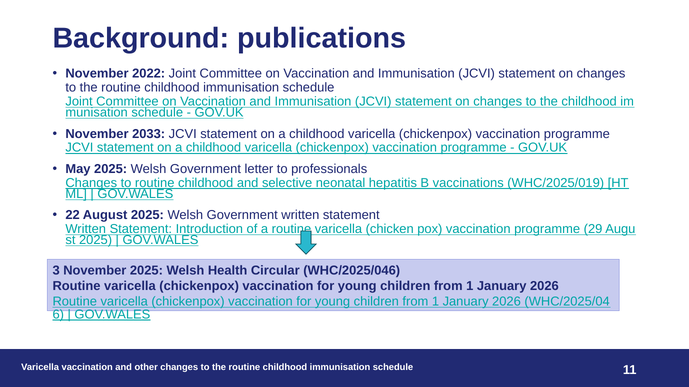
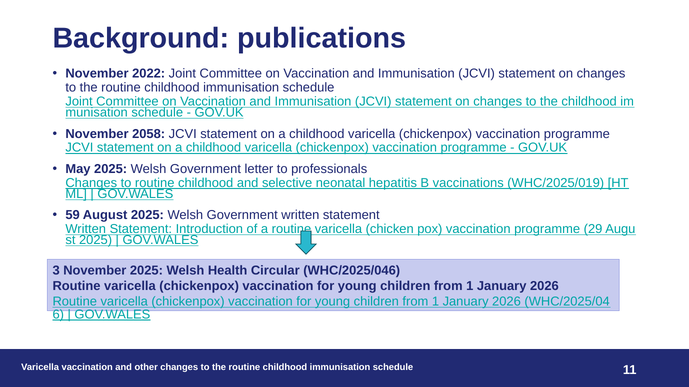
2033: 2033 -> 2058 (149, 134)
22: 22 -> 59 (73, 215)
